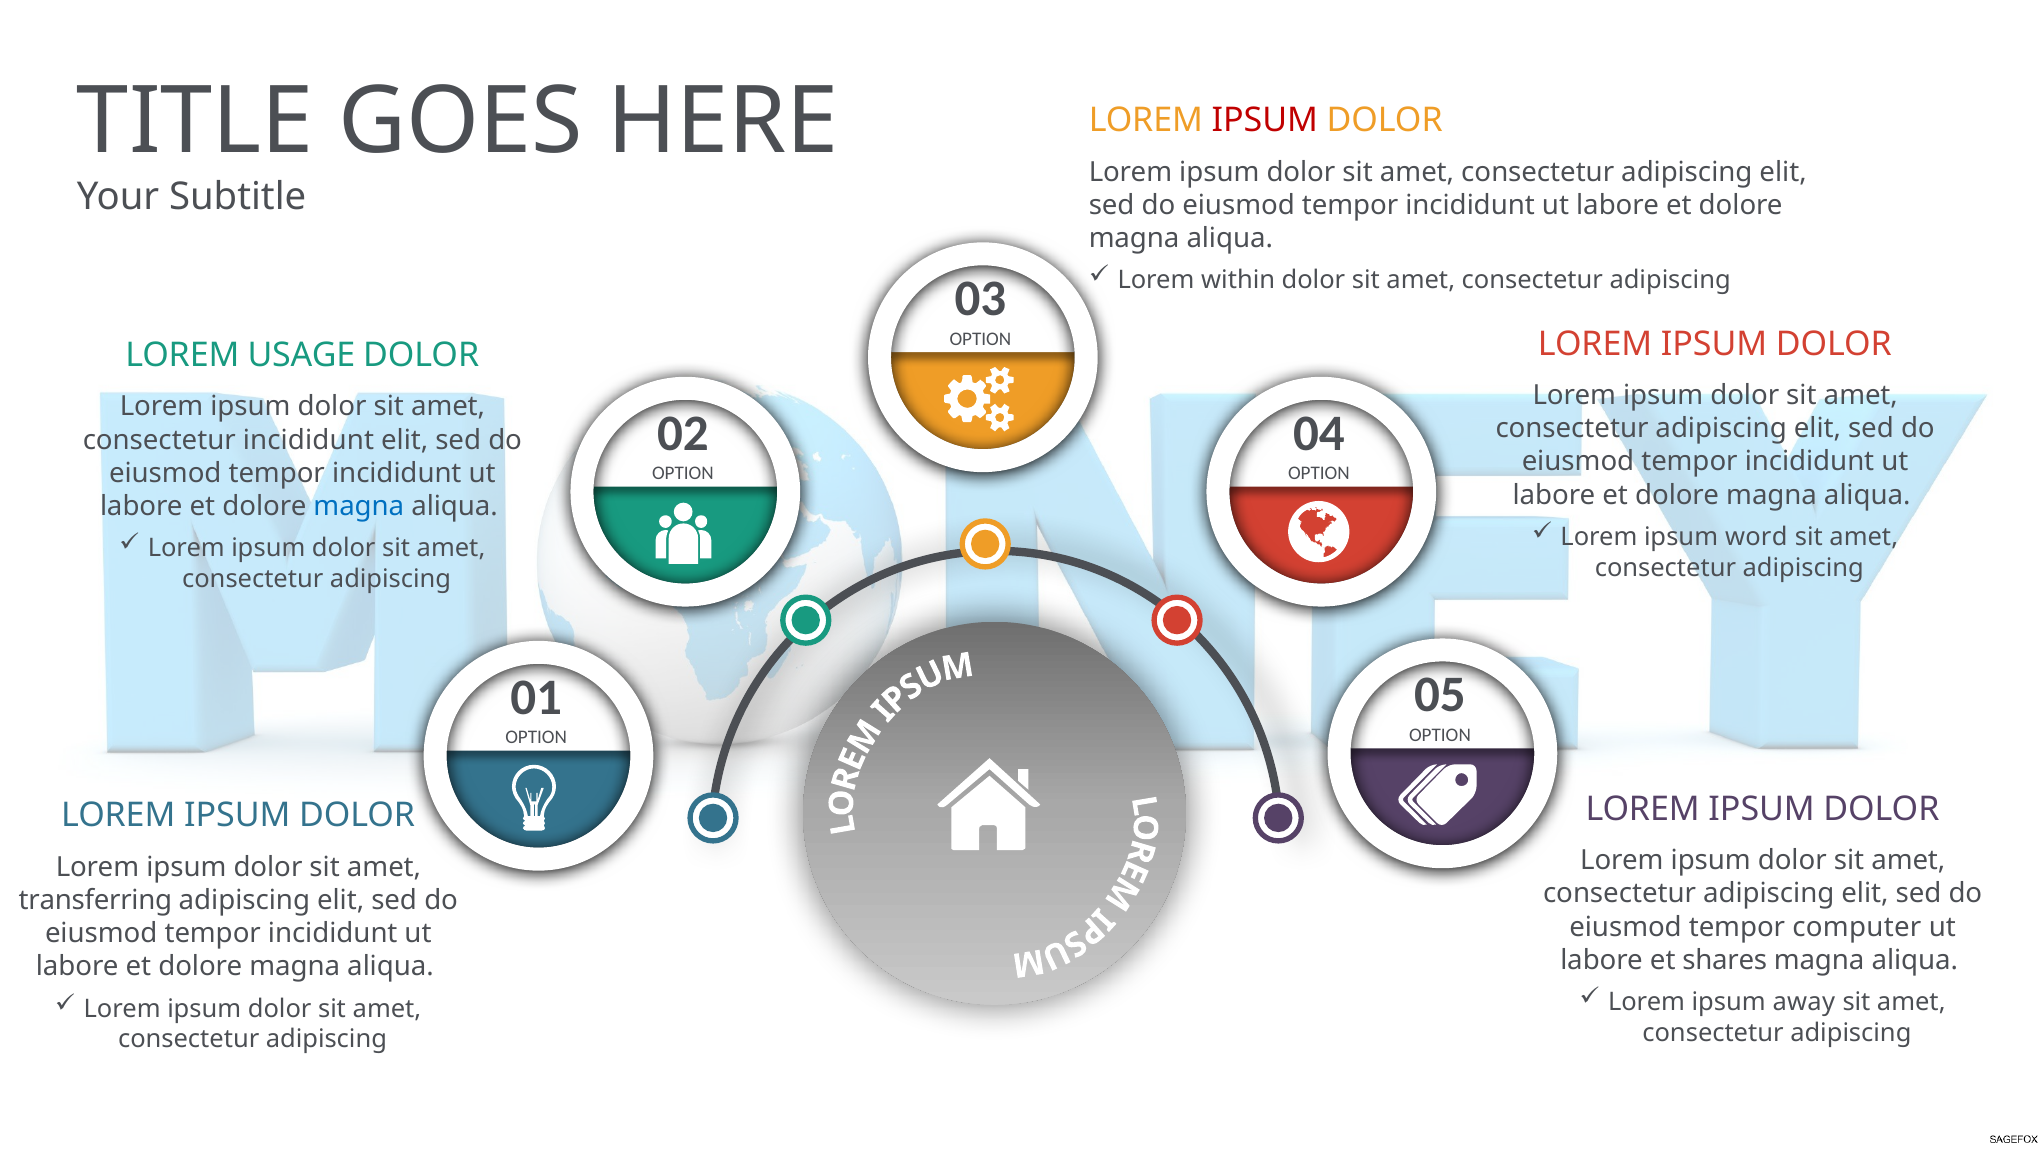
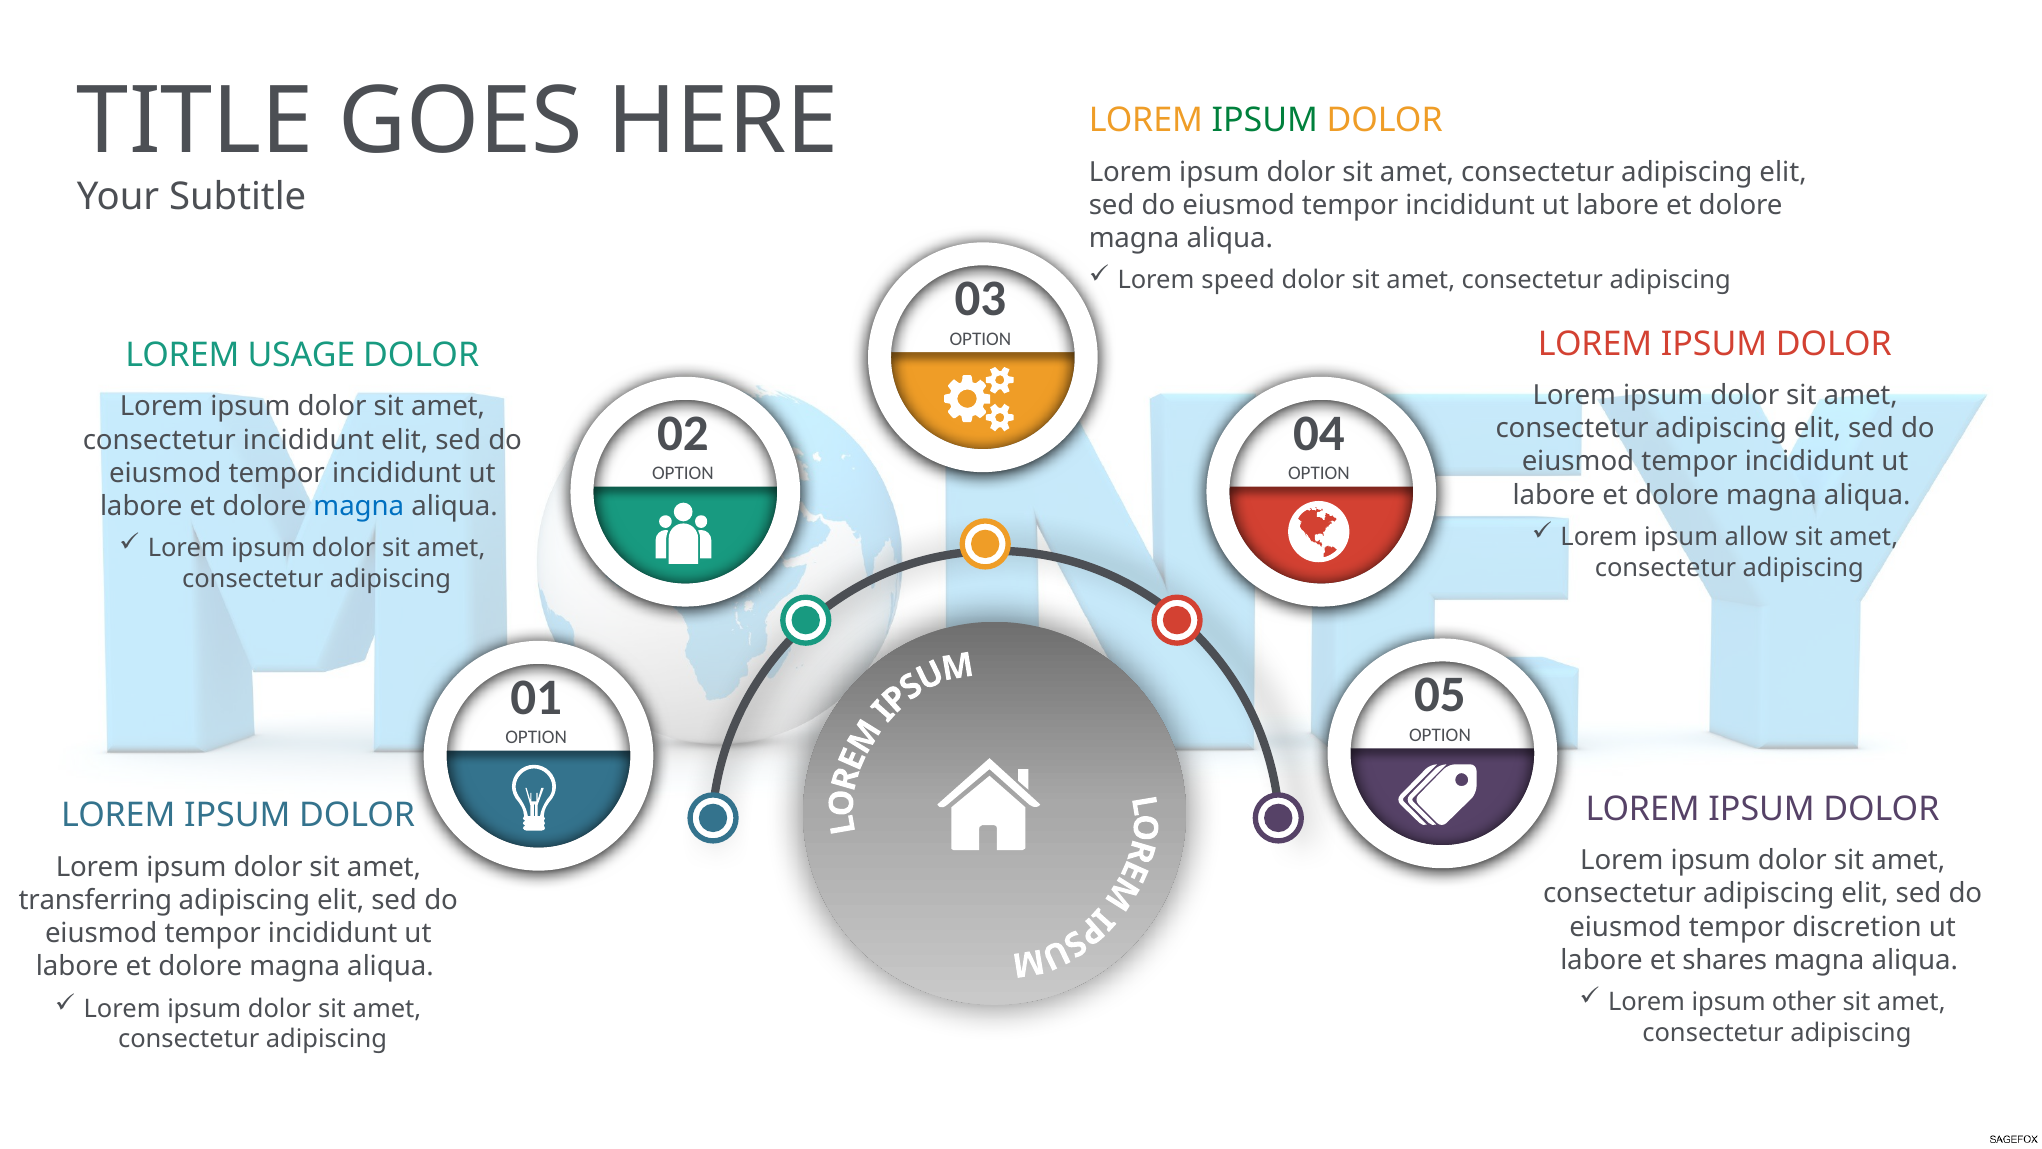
IPSUM colour: red -> green (1265, 121)
within: within -> speed (1238, 280)
word: word -> allow (1756, 537)
computer: computer -> discretion (1857, 927)
away: away -> other (1804, 1002)
